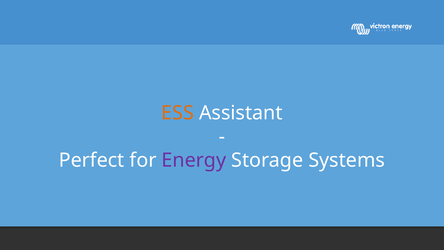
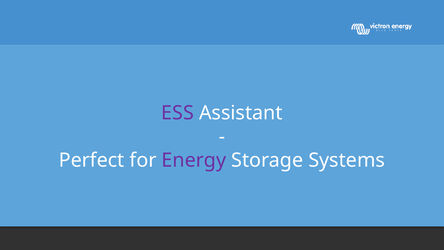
ESS colour: orange -> purple (178, 113)
